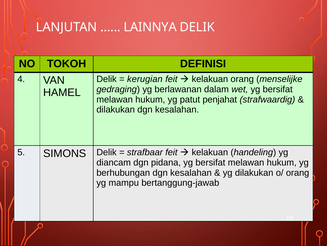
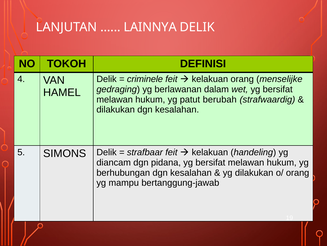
kerugian: kerugian -> criminele (145, 79)
penjahat: penjahat -> berubah (220, 99)
